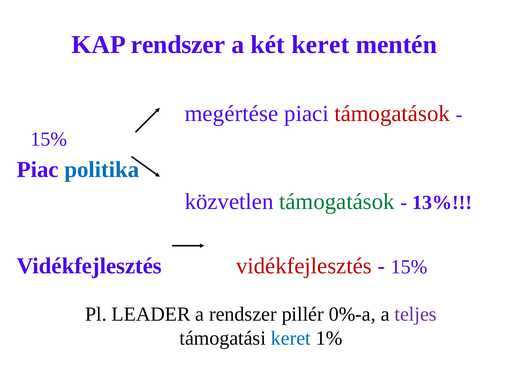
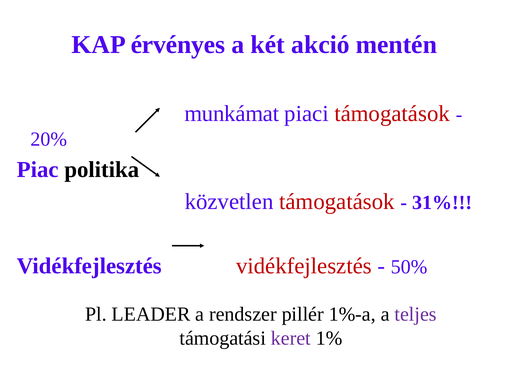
KAP rendszer: rendszer -> érvényes (178, 45)
két keret: keret -> akció (321, 45)
megértése: megértése -> munkámat (232, 113)
15%: 15% -> 20% (49, 139)
politika colour: blue -> black (102, 169)
támogatások colour: green -> red (337, 201)
13%: 13% -> 31% (442, 202)
15%: 15% -> 50% (409, 266)
0%-a: 0%-a -> 1%-a (352, 314)
keret colour: blue -> purple (291, 338)
